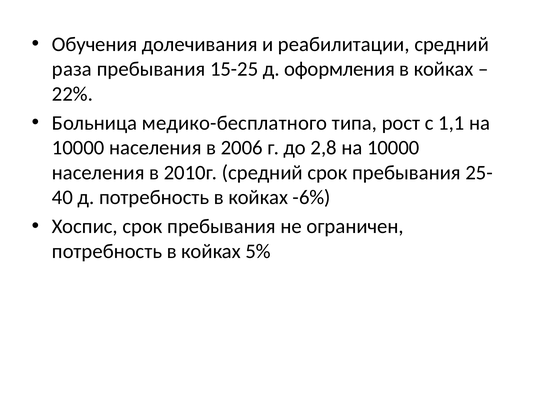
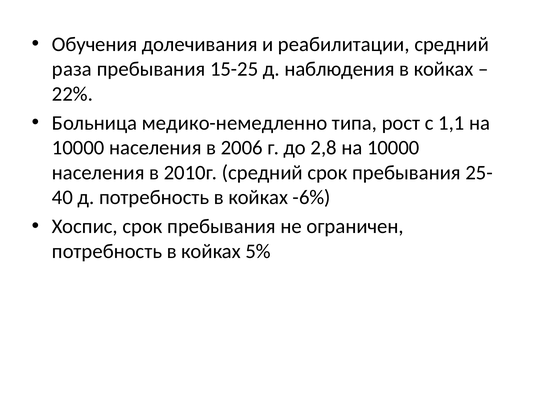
оформления: оформления -> наблюдения (340, 69)
медико-бесплатного: медико-бесплатного -> медико-немедленно (235, 123)
